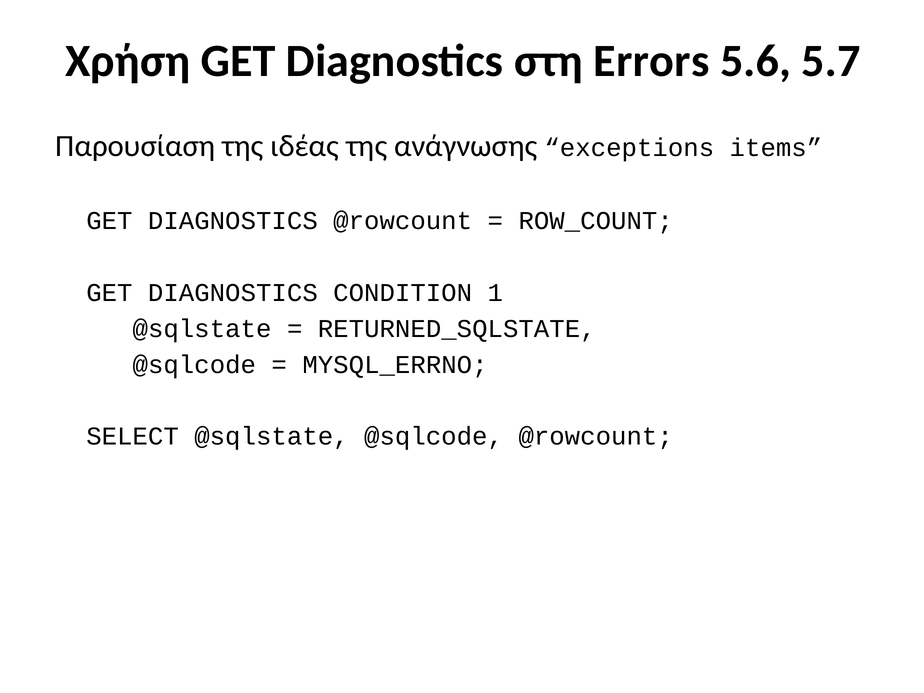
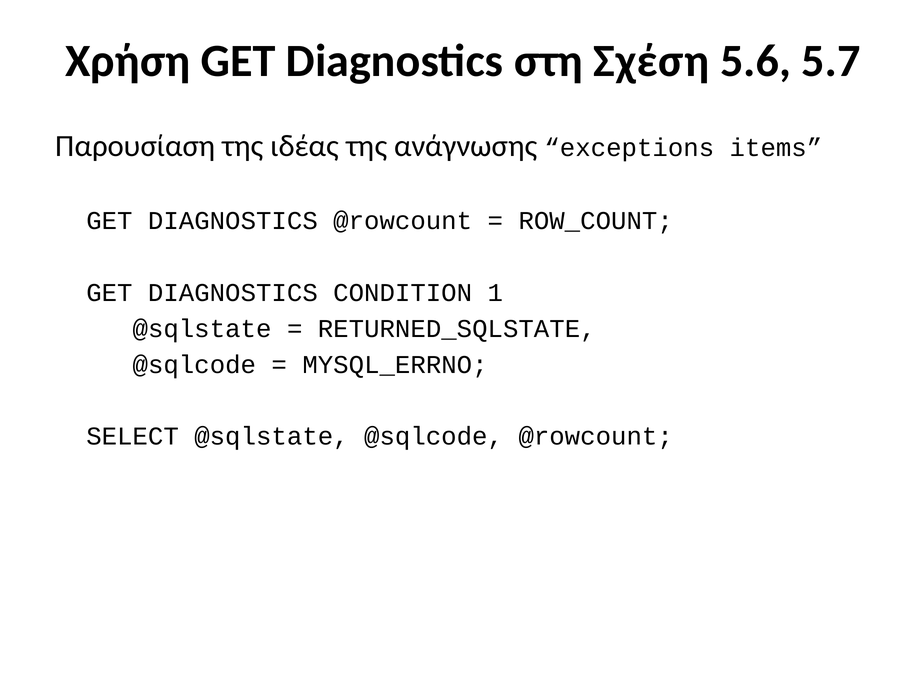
Errors: Errors -> Σχέση (651, 61)
